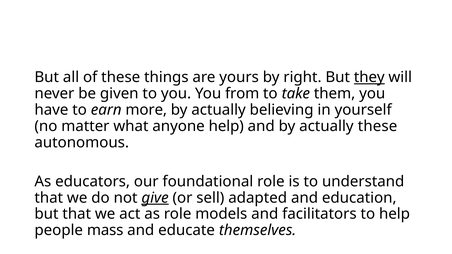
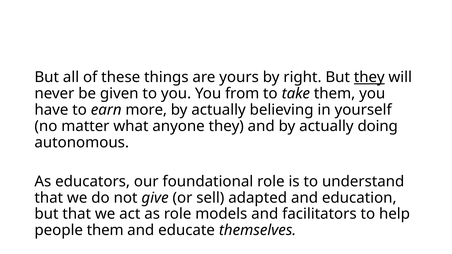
anyone help: help -> they (226, 126)
actually these: these -> doing (378, 126)
give underline: present -> none (155, 198)
people mass: mass -> them (105, 230)
